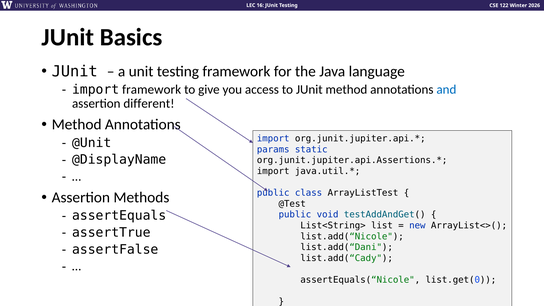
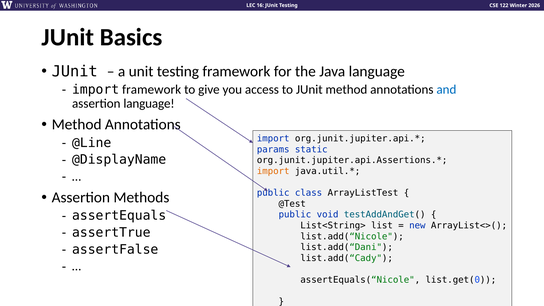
assertion different: different -> language (149, 104)
@Unit: @Unit -> @Line (92, 143)
import colour: black -> orange (273, 171)
